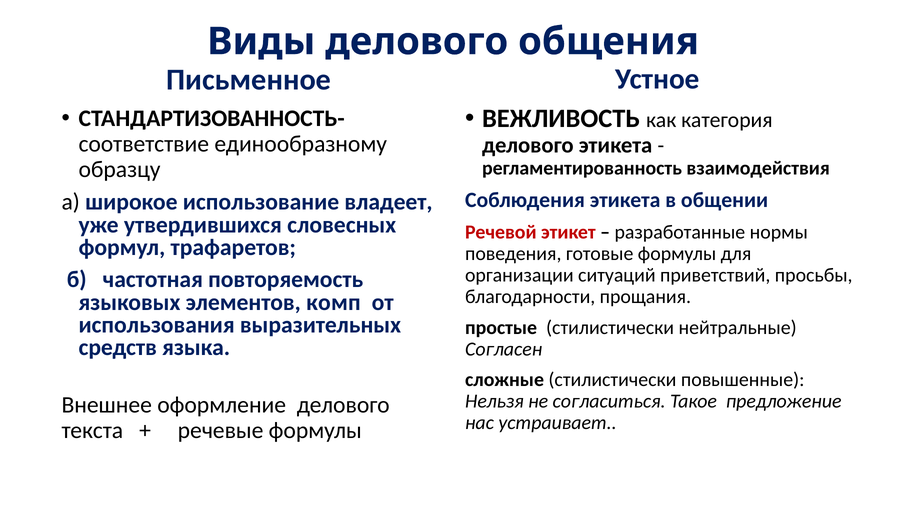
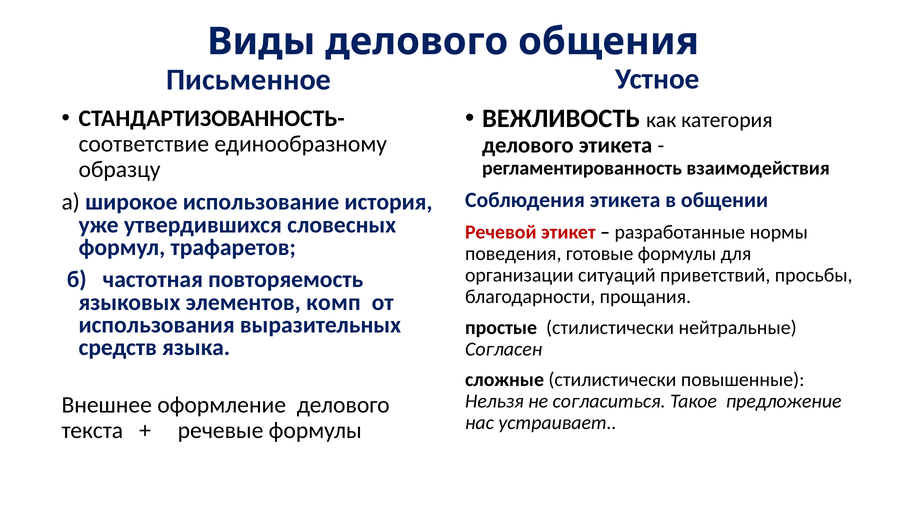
владеет: владеет -> история (388, 202)
